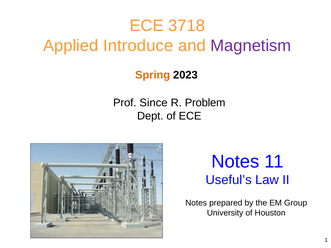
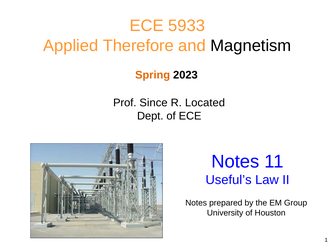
3718: 3718 -> 5933 (187, 26)
Introduce: Introduce -> Therefore (138, 46)
Magnetism colour: purple -> black (251, 46)
Problem: Problem -> Located (205, 103)
